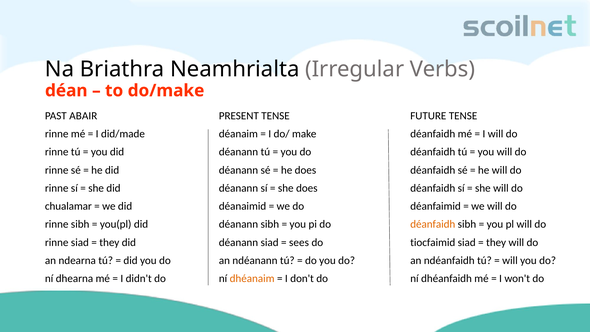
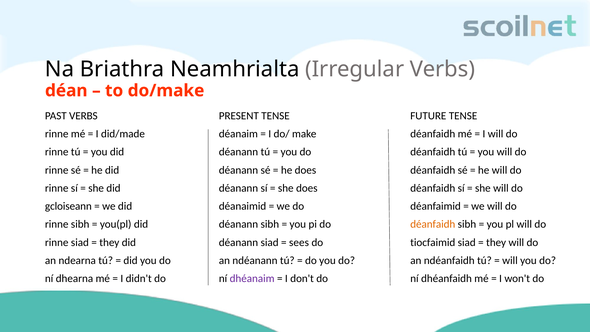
PAST ABAIR: ABAIR -> VERBS (83, 116)
chualamar: chualamar -> gcloiseann (68, 206)
dhéanaim colour: orange -> purple (252, 279)
